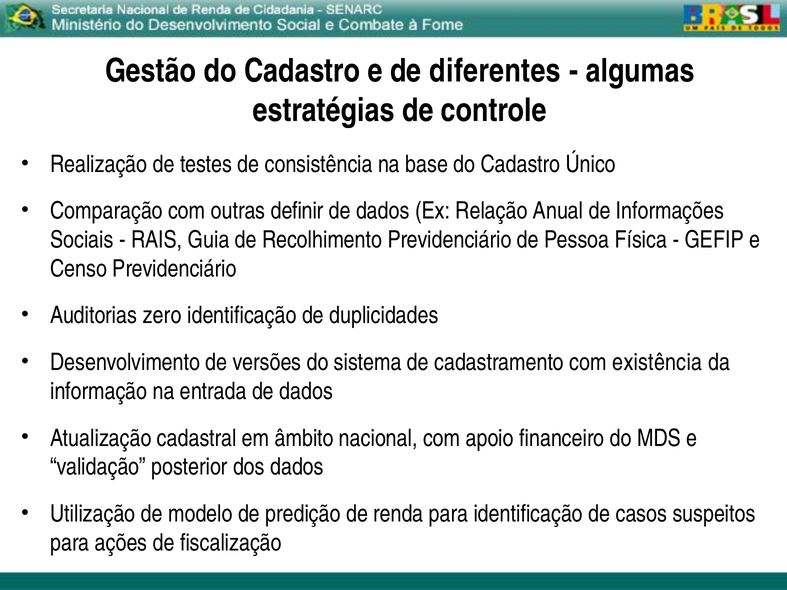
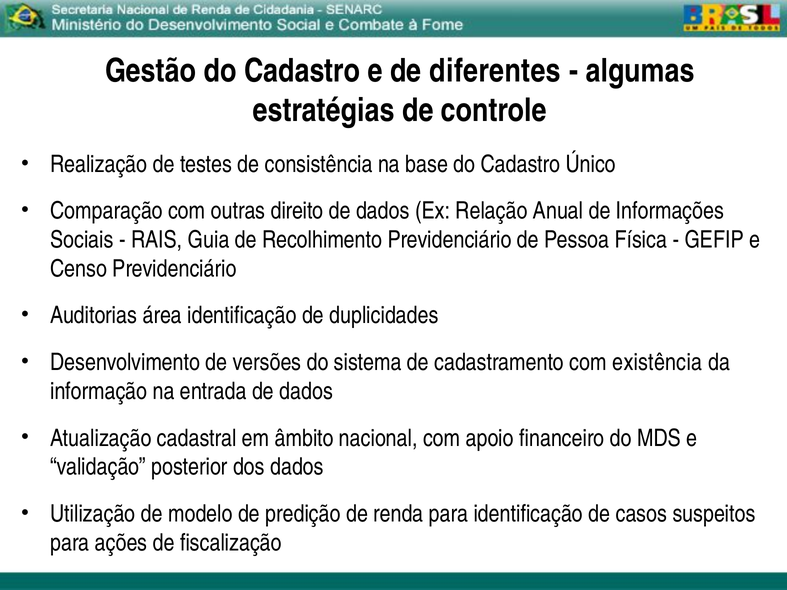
definir: definir -> direito (297, 211)
zero: zero -> área (162, 316)
